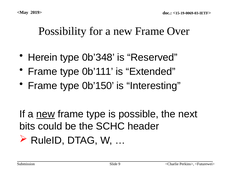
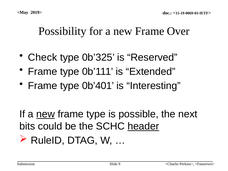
Herein: Herein -> Check (43, 57)
0b’348: 0b’348 -> 0b’325 (98, 57)
0b’150: 0b’150 -> 0b’401 (98, 86)
header underline: none -> present (143, 126)
